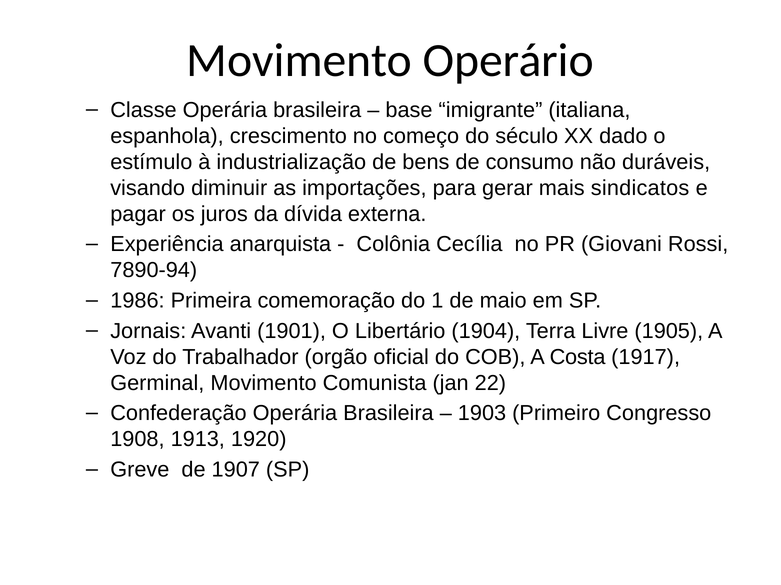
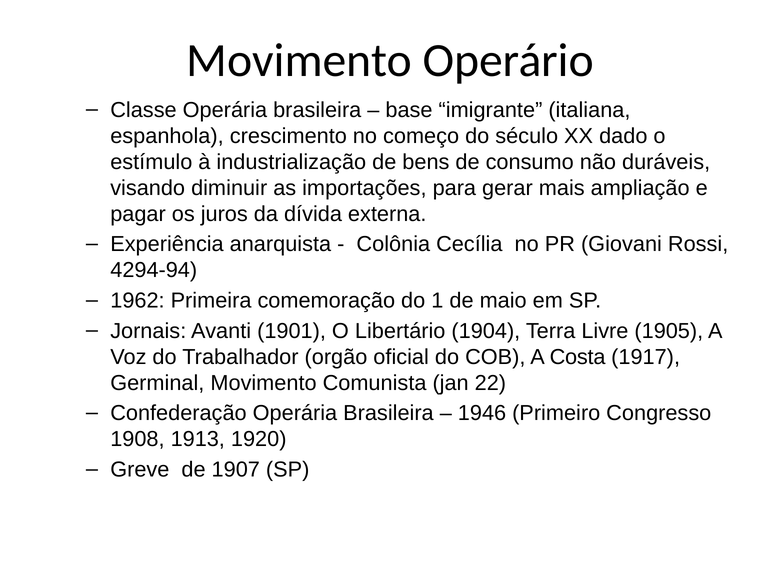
sindicatos: sindicatos -> ampliação (640, 188)
7890-94: 7890-94 -> 4294-94 (154, 271)
1986: 1986 -> 1962 (137, 301)
1903: 1903 -> 1946 (482, 414)
